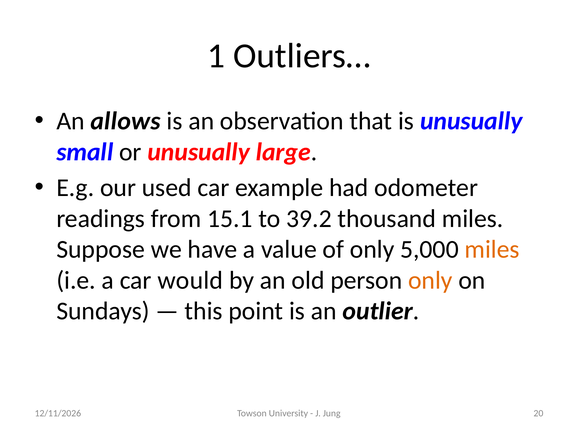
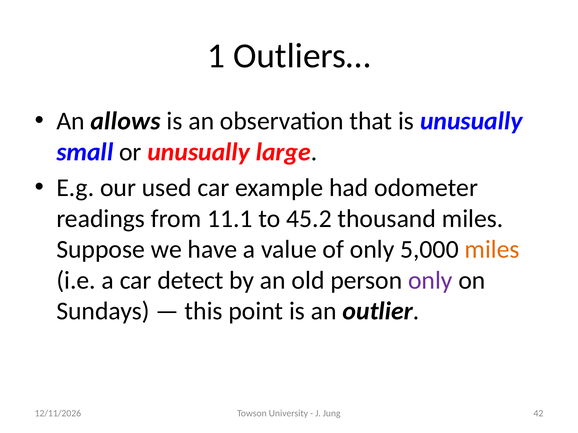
15.1: 15.1 -> 11.1 (230, 219)
39.2: 39.2 -> 45.2 (309, 219)
would: would -> detect (190, 281)
only colour: orange -> purple (430, 281)
20: 20 -> 42 (538, 414)
